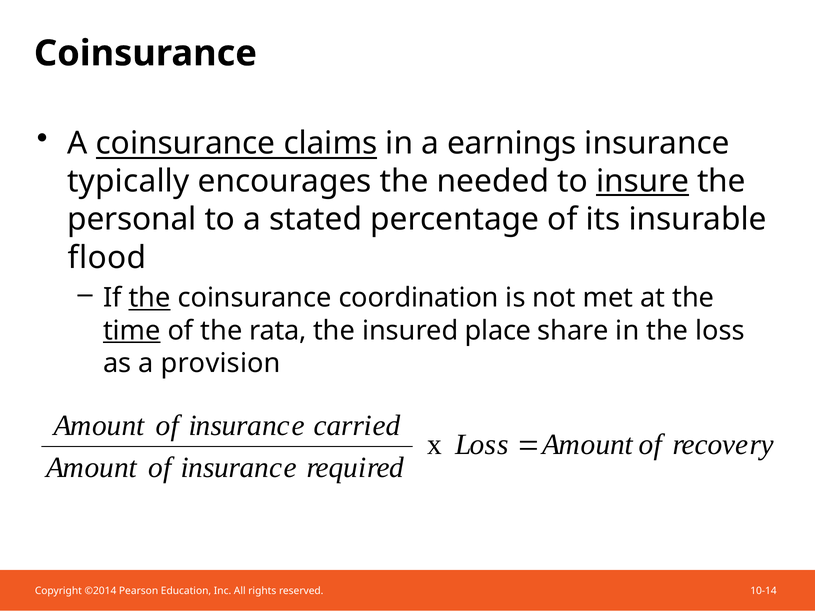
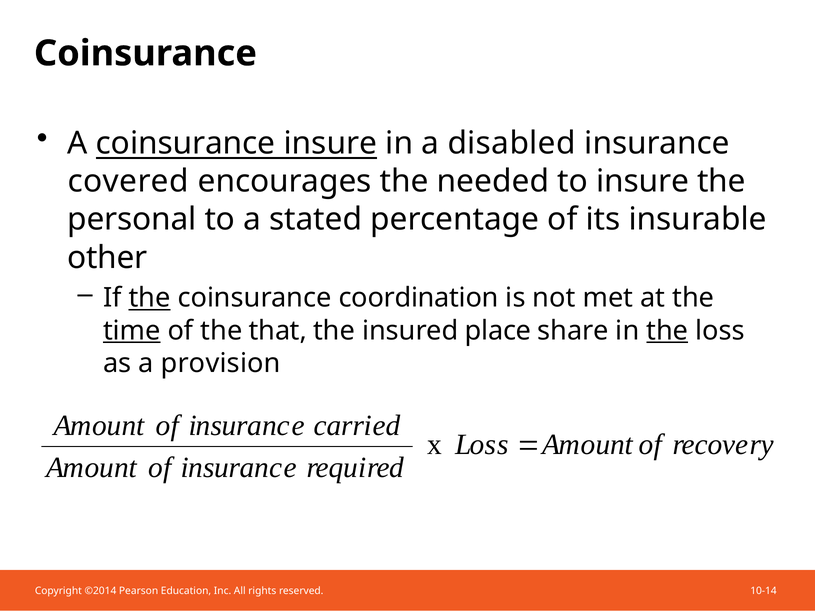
coinsurance claims: claims -> insure (330, 143)
earnings: earnings -> disabled (512, 143)
typically: typically -> covered (128, 182)
insure underline: present -> none (643, 182)
flood: flood -> other (107, 258)
rata: rata -> that (278, 331)
the underline: none -> present (667, 331)
